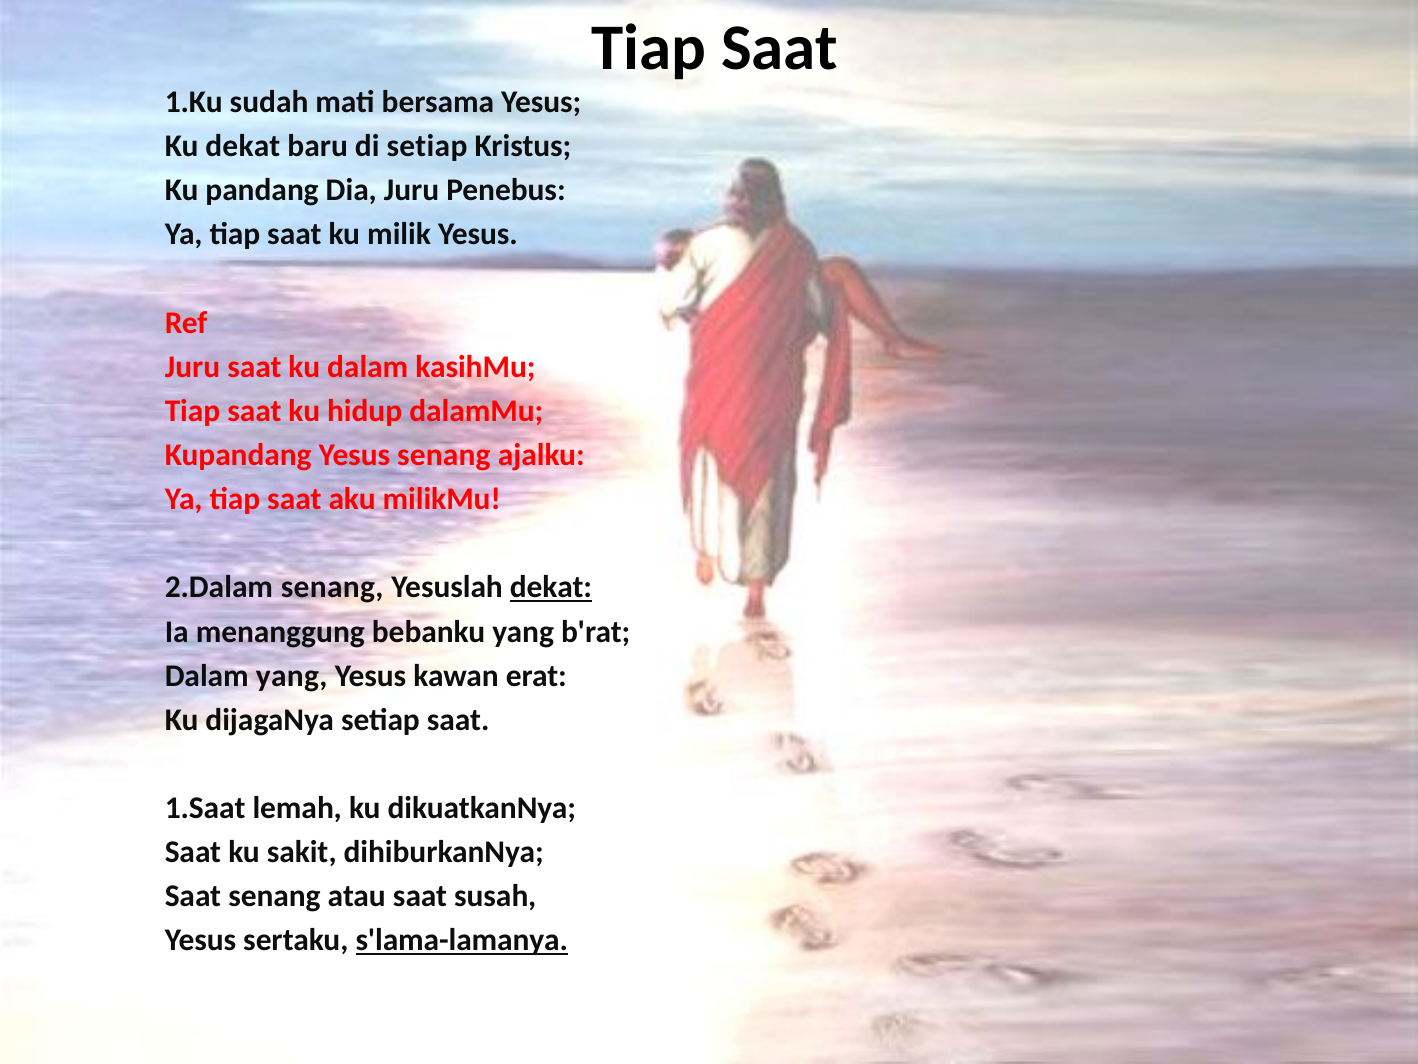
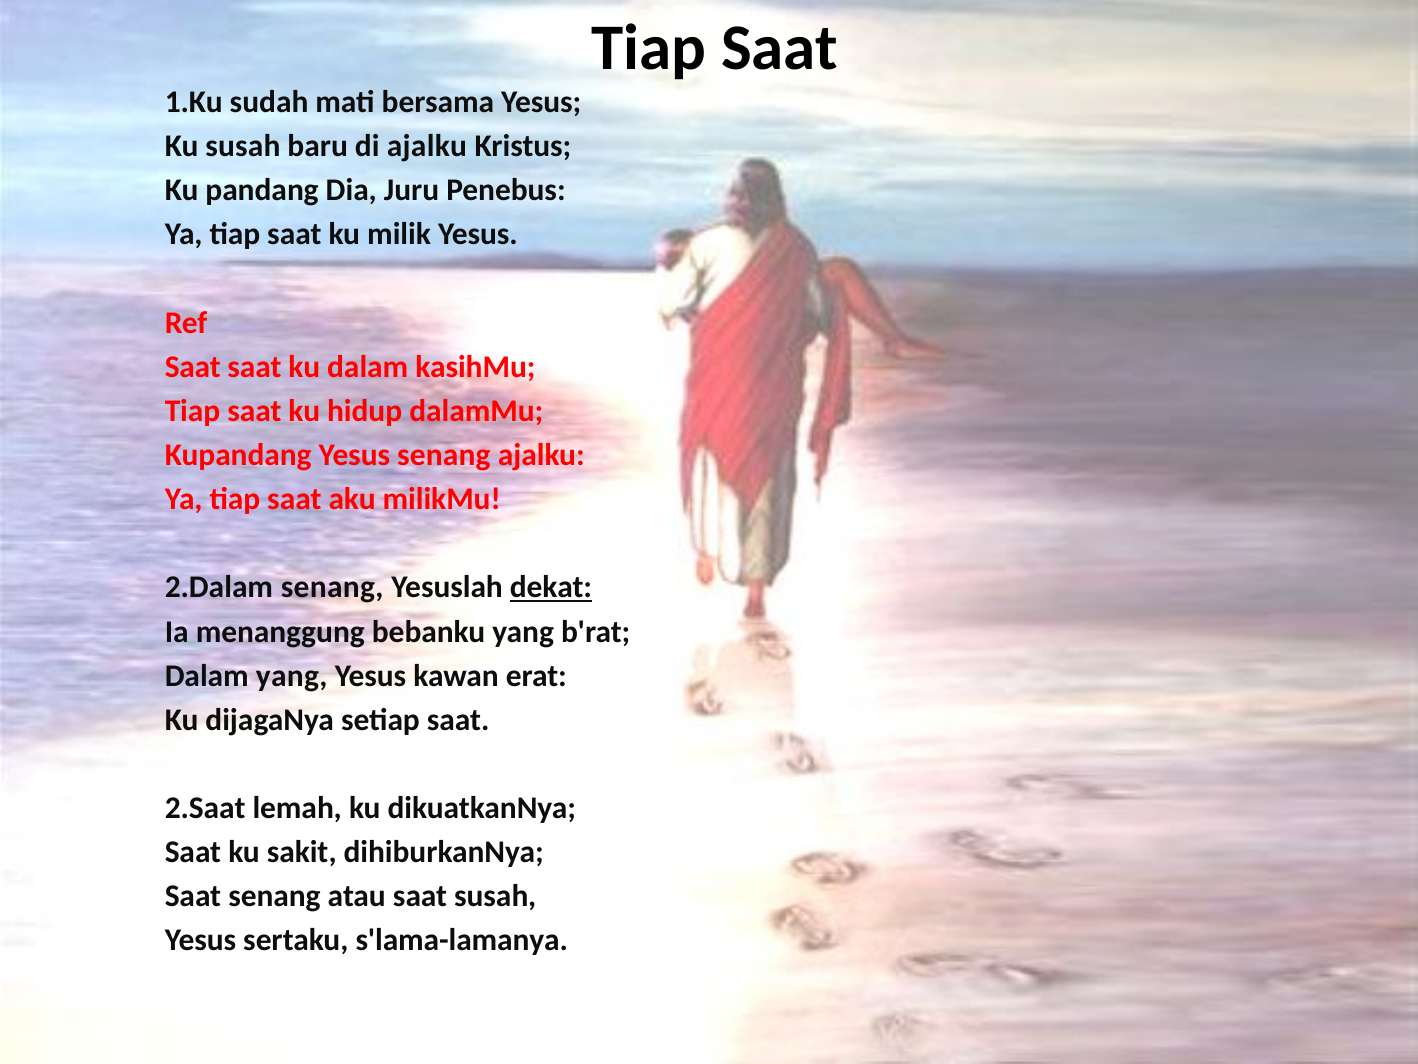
Ku dekat: dekat -> susah (243, 146)
di setiap: setiap -> ajalku (427, 146)
Juru: Juru -> Saat (193, 367)
1.Saat: 1.Saat -> 2.Saat (205, 808)
s'lama-lamanya underline: present -> none (462, 940)
